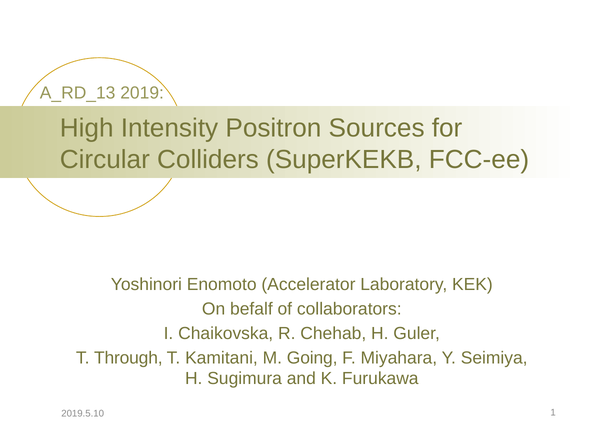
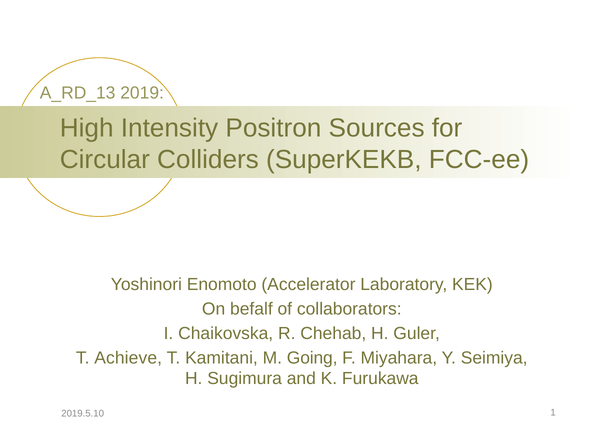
Through: Through -> Achieve (128, 358)
